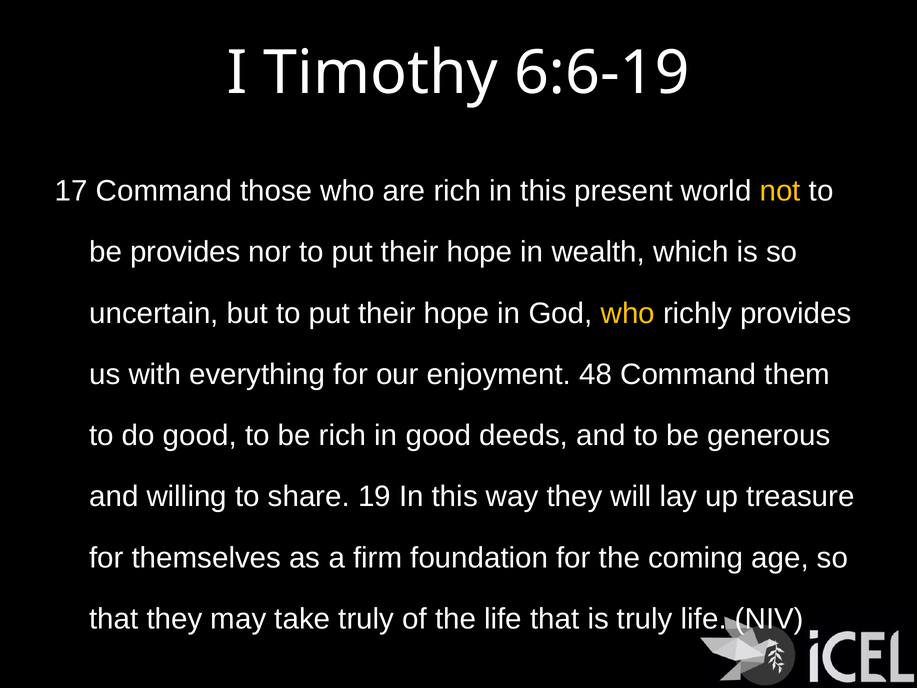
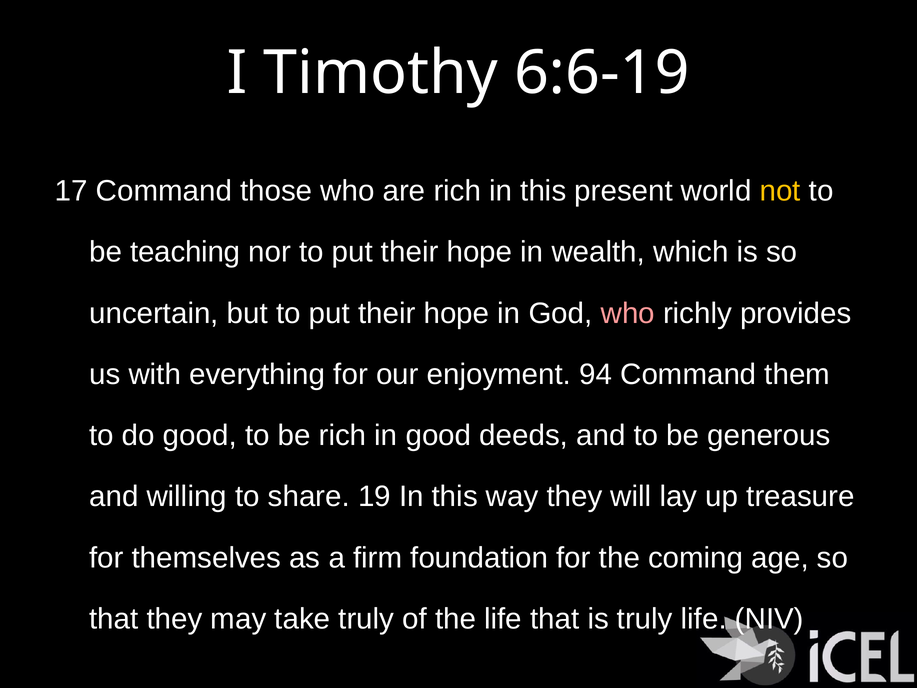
be provides: provides -> teaching (185, 252)
who colour: yellow -> pink (628, 313)
48: 48 -> 94 (596, 374)
